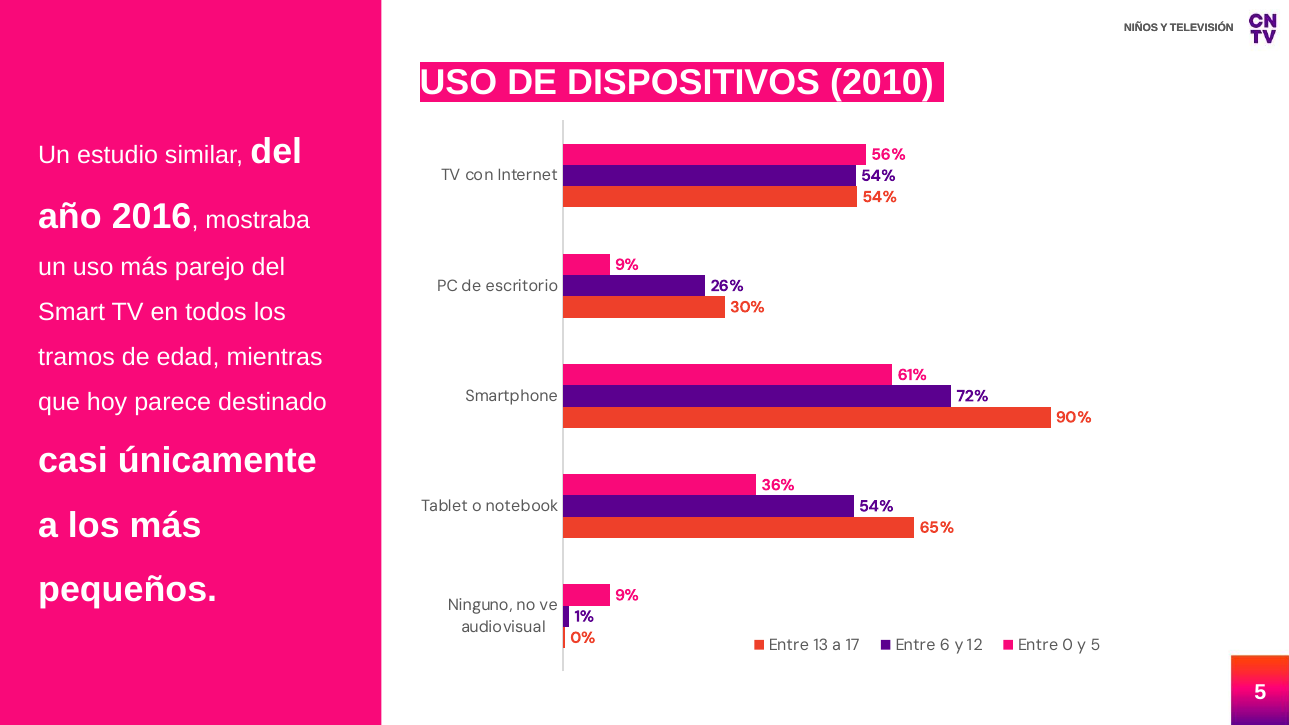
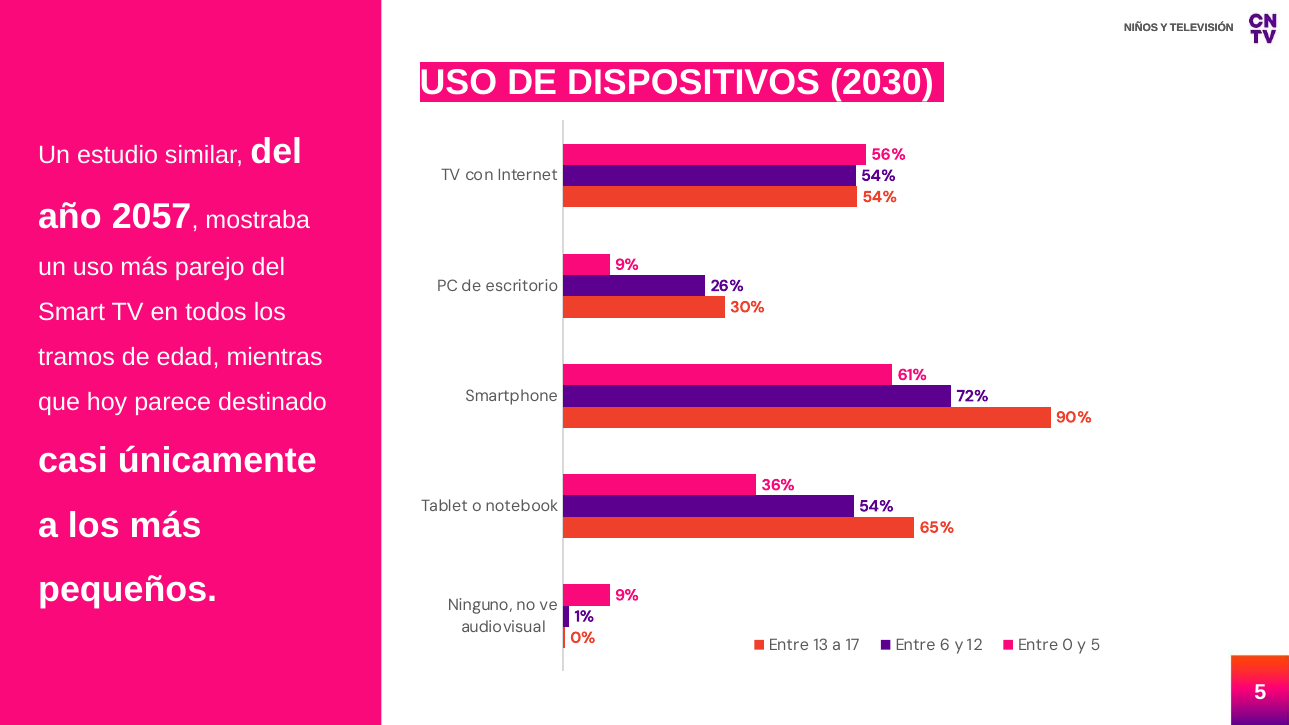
2010: 2010 -> 2030 (882, 82)
2016: 2016 -> 2057 (152, 216)
